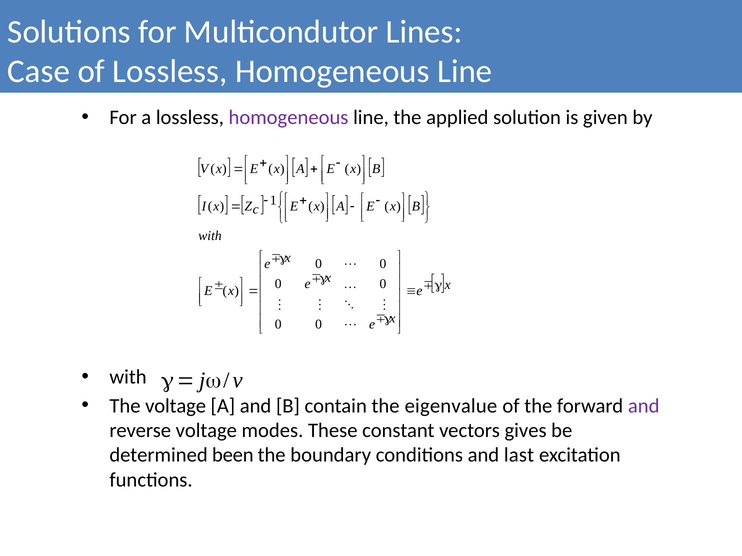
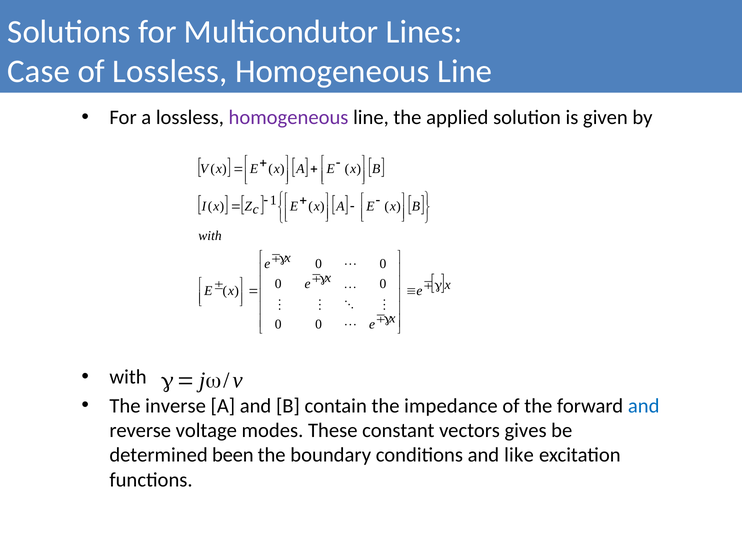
The voltage: voltage -> inverse (176, 406)
eigenvalue: eigenvalue -> impedance (451, 406)
and colour: purple -> blue (644, 406)
last: last -> like (519, 456)
